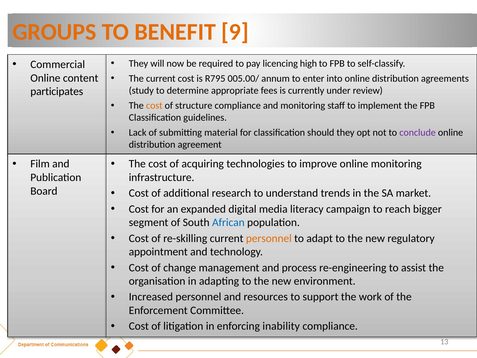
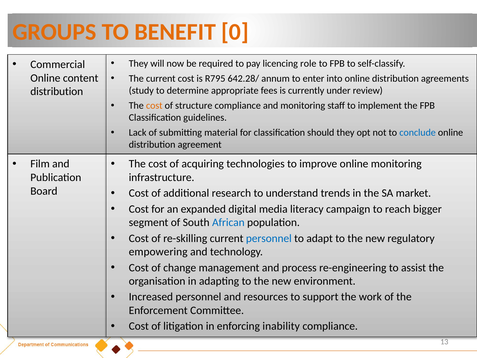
9: 9 -> 0 (235, 32)
high: high -> role (308, 63)
005.00/: 005.00/ -> 642.28/ (243, 79)
participates: participates -> distribution (57, 91)
conclude colour: purple -> blue (418, 133)
personnel colour: orange -> blue (269, 238)
appointment: appointment -> empowering (158, 252)
